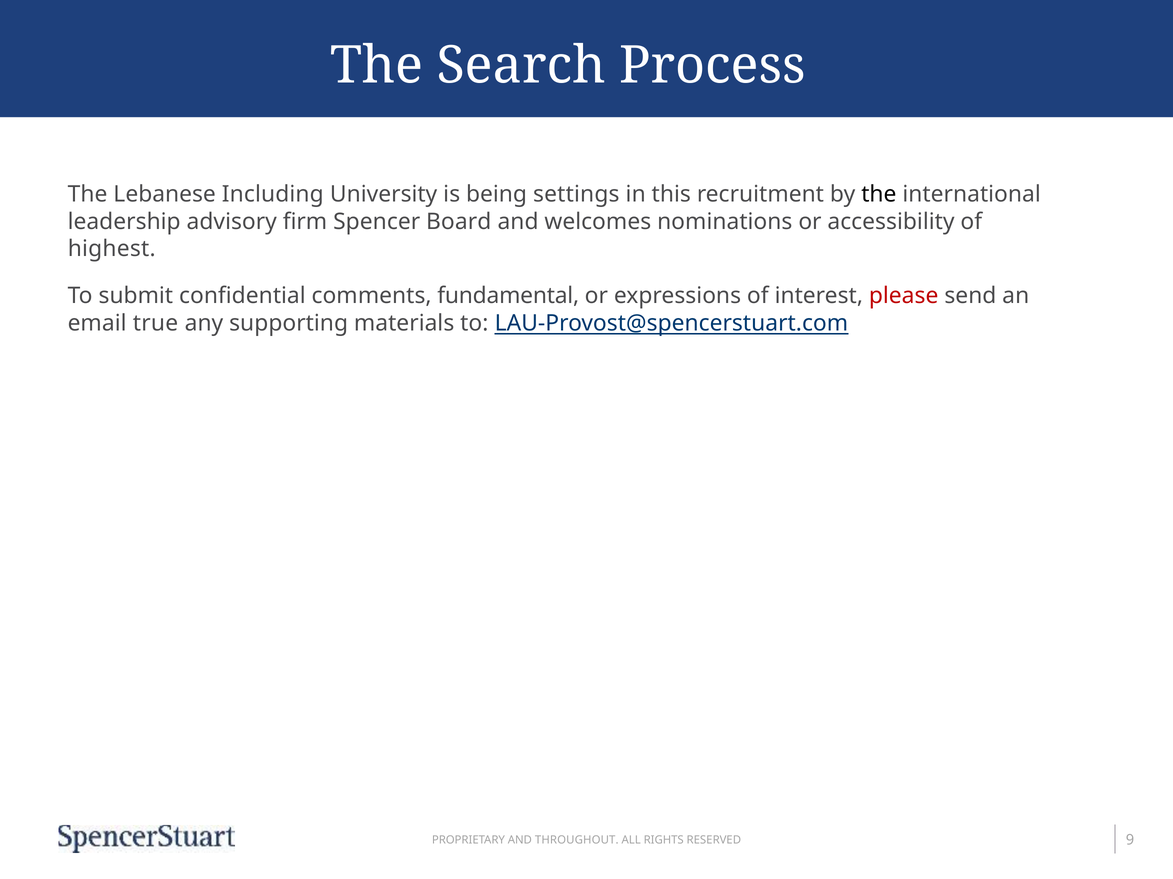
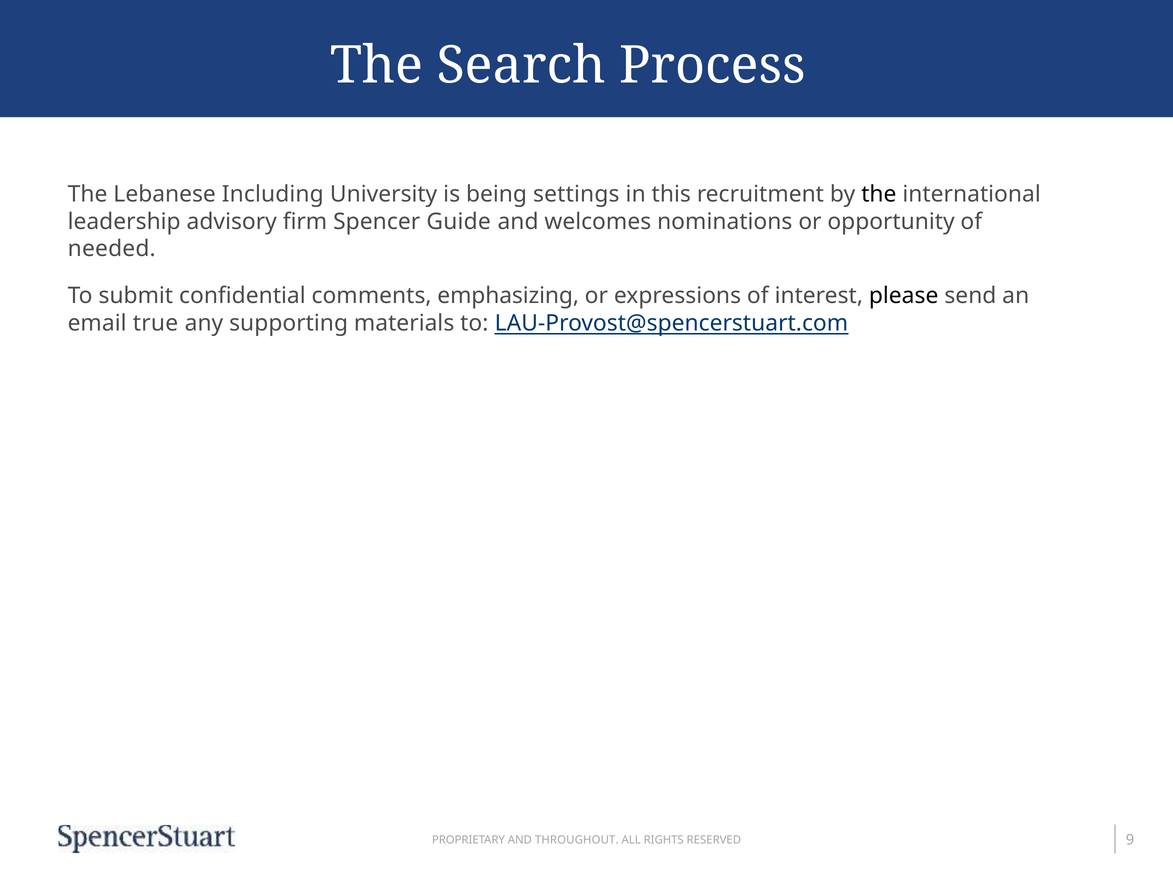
Board: Board -> Guide (459, 222)
accessibility: accessibility -> opportunity (891, 222)
highest: highest -> needed (112, 249)
fundamental: fundamental -> emphasizing (508, 296)
please colour: red -> black (904, 296)
